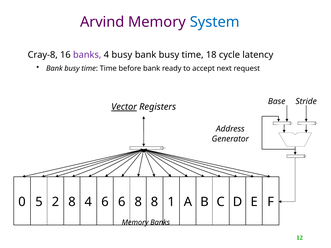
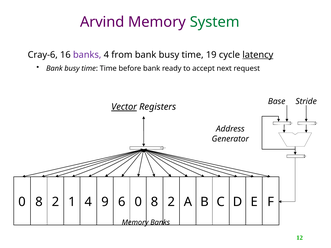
System colour: blue -> green (215, 22)
Cray-8: Cray-8 -> Cray-6 (43, 55)
4 busy: busy -> from (122, 55)
18: 18 -> 19 (211, 55)
latency underline: none -> present (258, 55)
5: 5 -> 8 (39, 202)
2 8: 8 -> 1 (72, 202)
4 6: 6 -> 9 (105, 202)
6 8: 8 -> 0 (138, 202)
1: 1 -> 2 (171, 202)
